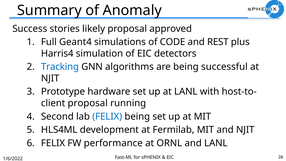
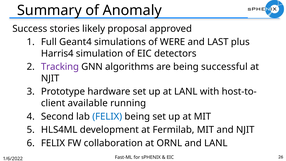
CODE: CODE -> WERE (173, 42)
REST: REST -> LAST (218, 42)
Tracking colour: blue -> purple (60, 67)
proposal: proposal -> available (88, 103)
performance: performance -> collaboration (113, 143)
